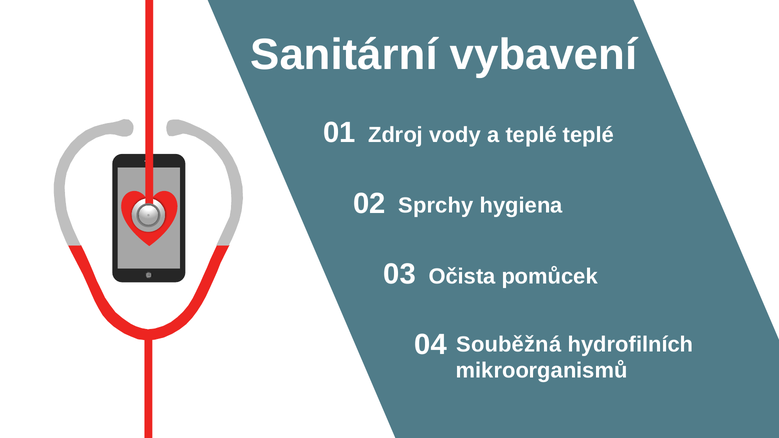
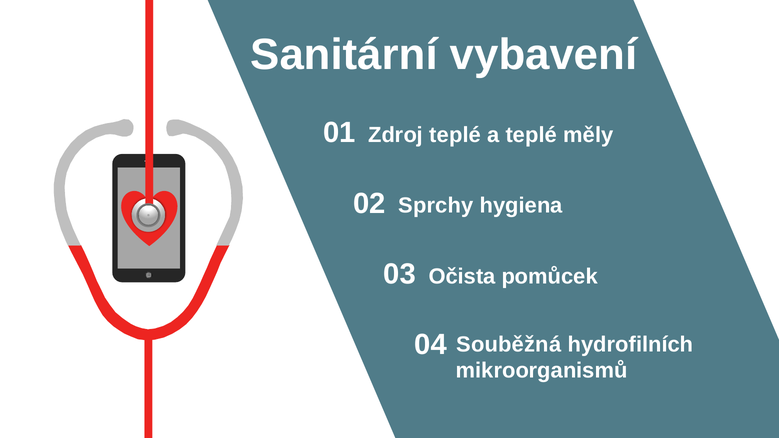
Zdroj vody: vody -> teplé (455, 135)
teplé teplé: teplé -> měly (588, 135)
